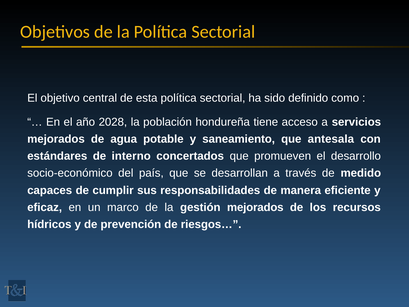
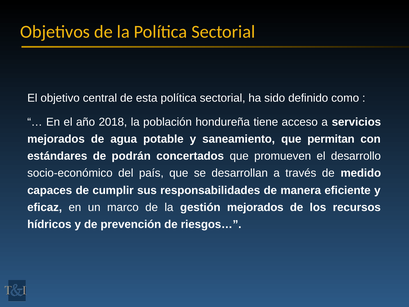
2028: 2028 -> 2018 (113, 122)
antesala: antesala -> permitan (331, 139)
interno: interno -> podrán (131, 156)
